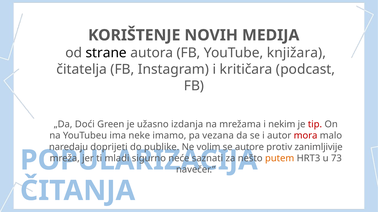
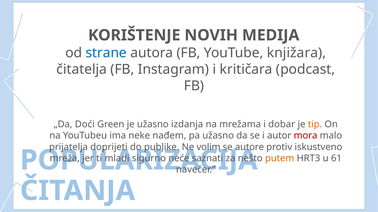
strane colour: black -> blue (106, 53)
nekim: nekim -> dobar (282, 125)
tip colour: red -> orange (315, 125)
imamo: imamo -> nađem (169, 136)
pa vezana: vezana -> užasno (218, 136)
naredaju: naredaju -> prijatelja (68, 147)
zanimljivije: zanimljivije -> iskustveno (318, 147)
73: 73 -> 61 (336, 159)
